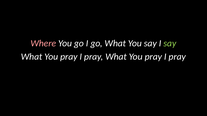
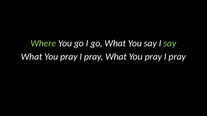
Where colour: pink -> light green (43, 44)
